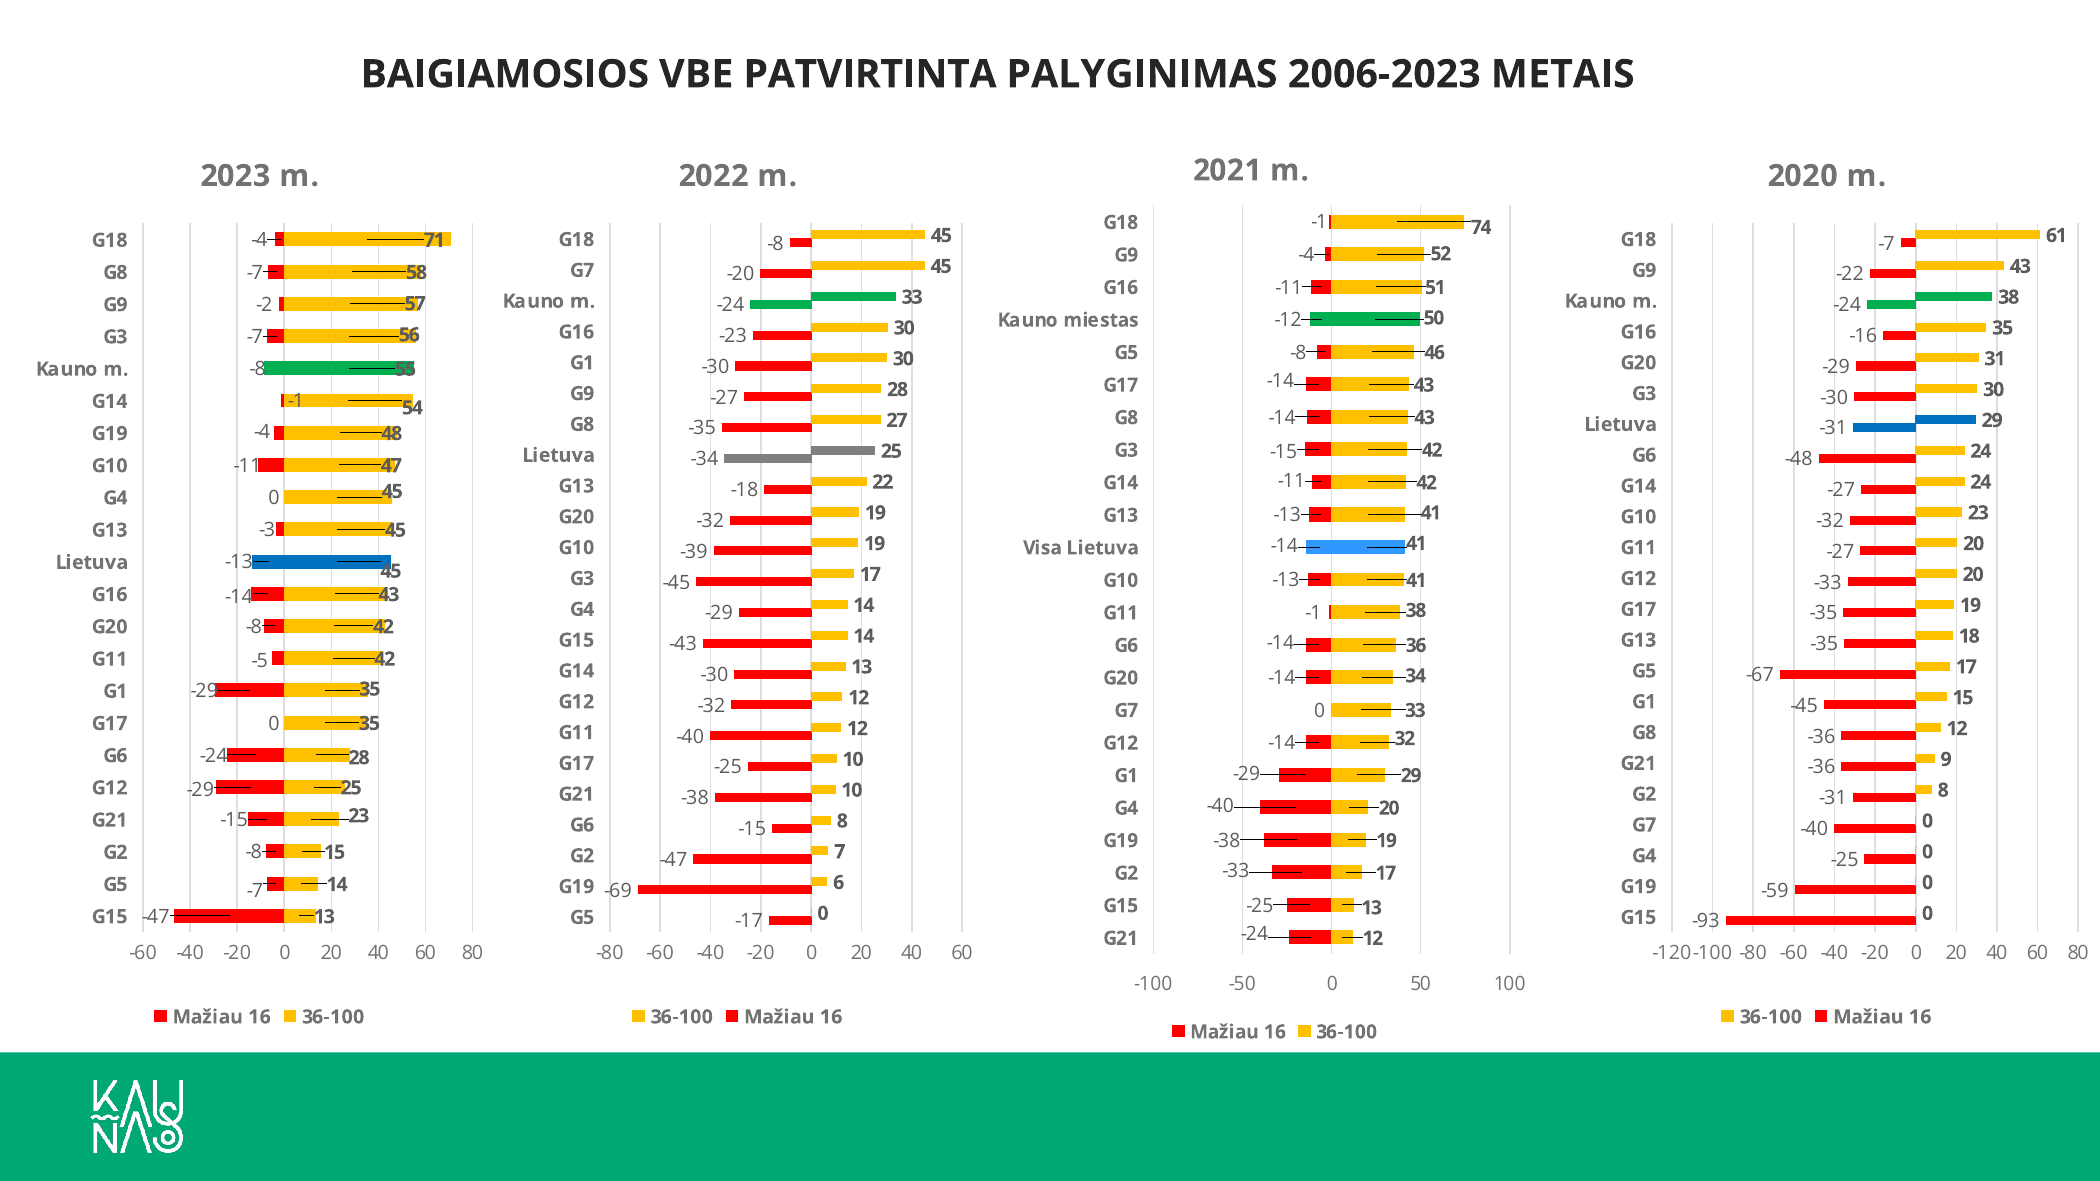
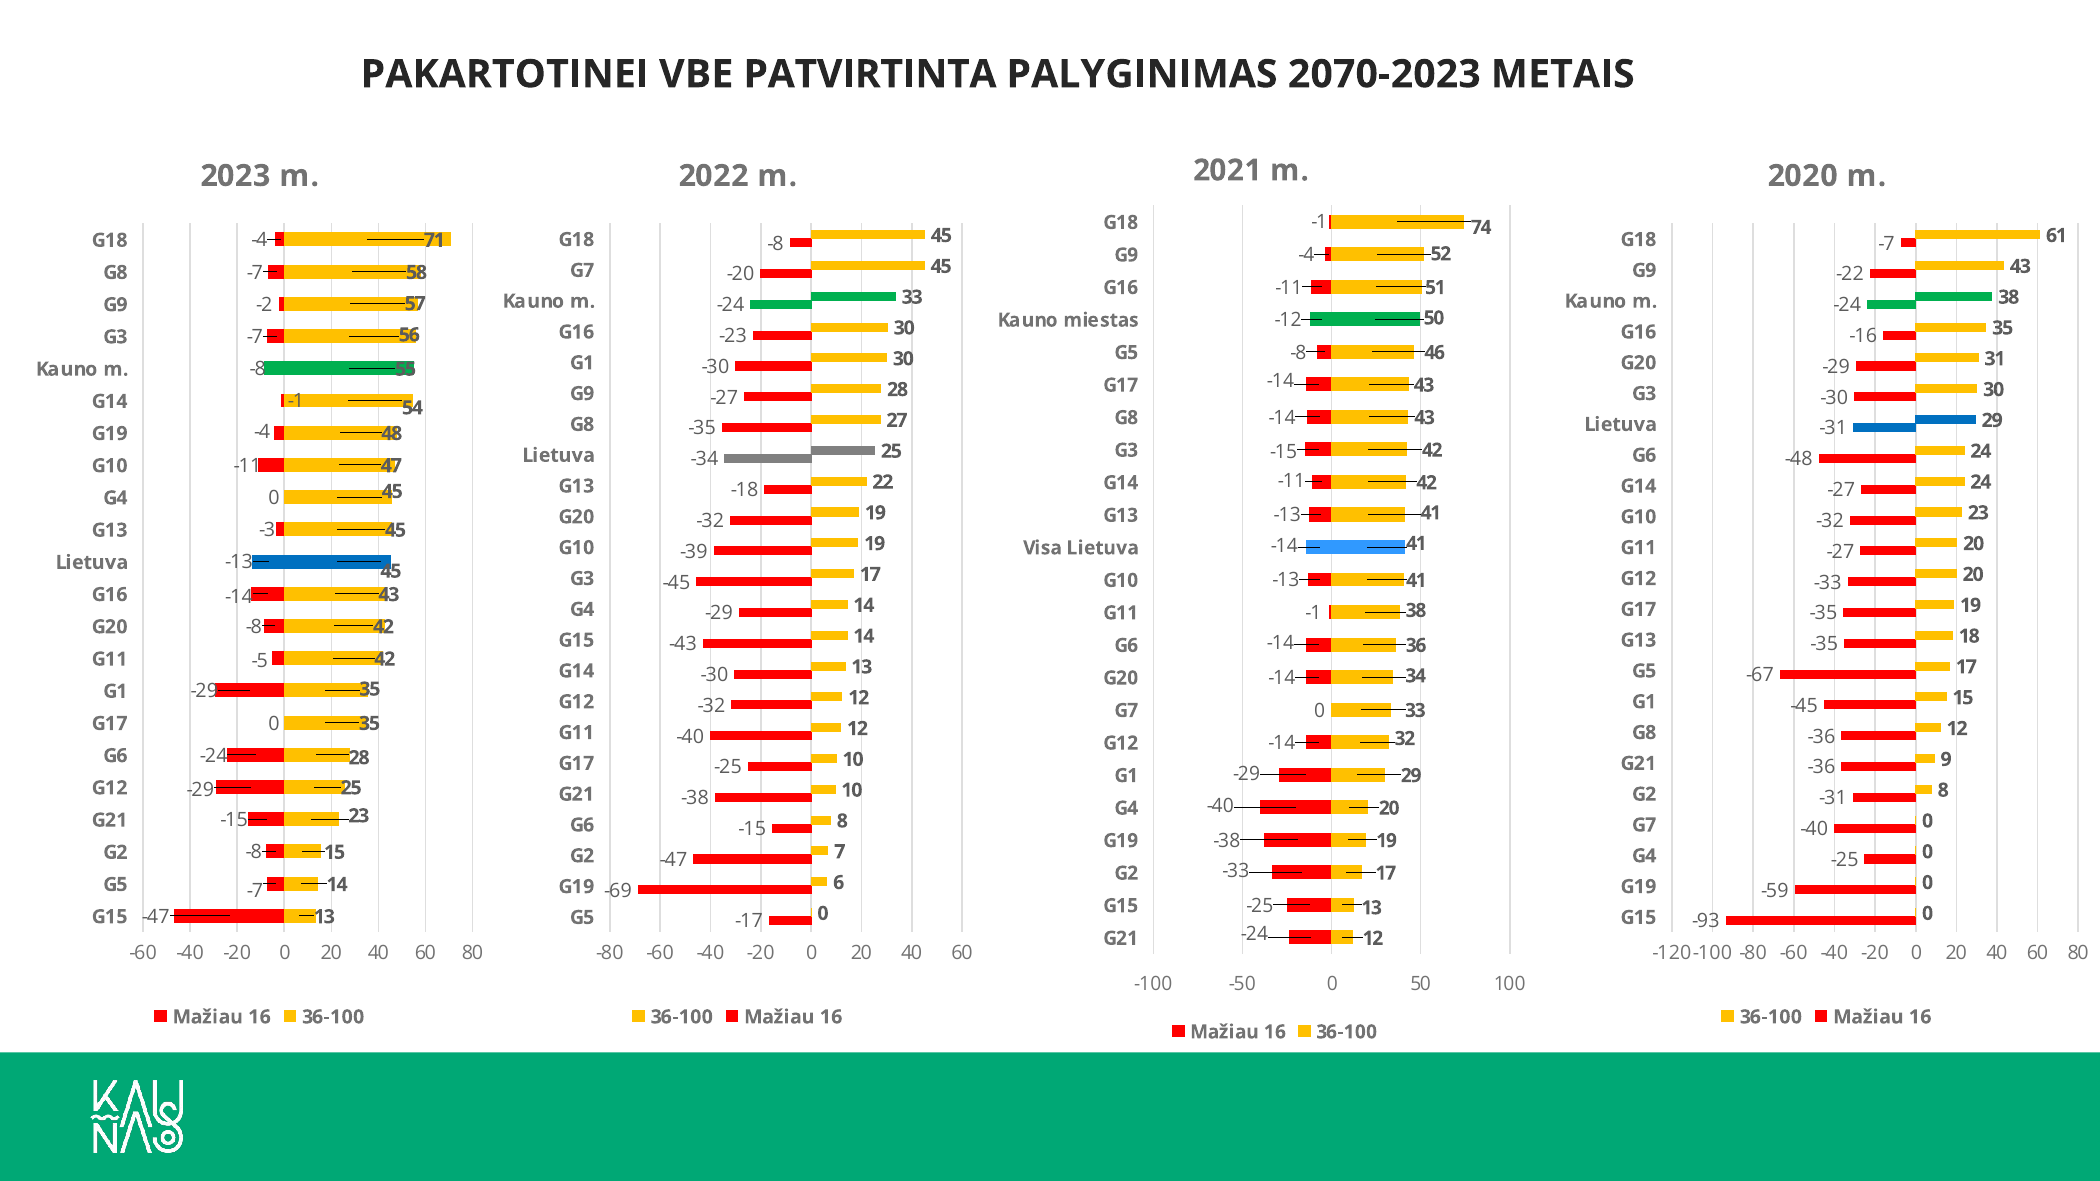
BAIGIAMOSIOS: BAIGIAMOSIOS -> PAKARTOTINEI (505, 74)
2006-2023: 2006-2023 -> 2070-2023 (1384, 74)
